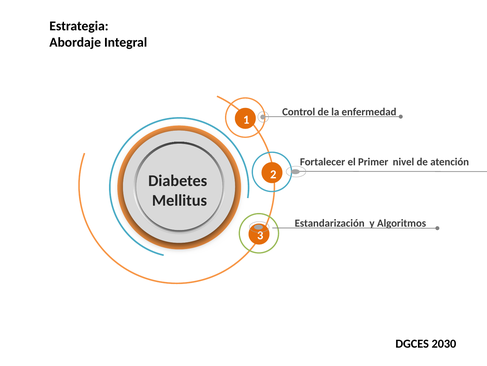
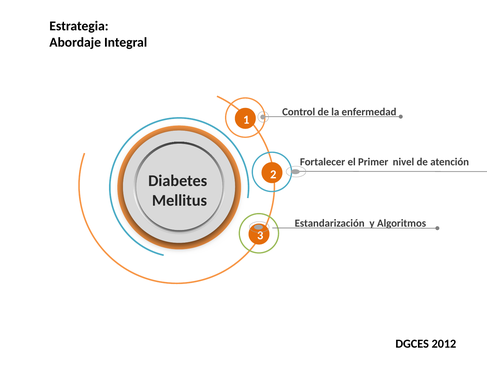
2030: 2030 -> 2012 (444, 343)
